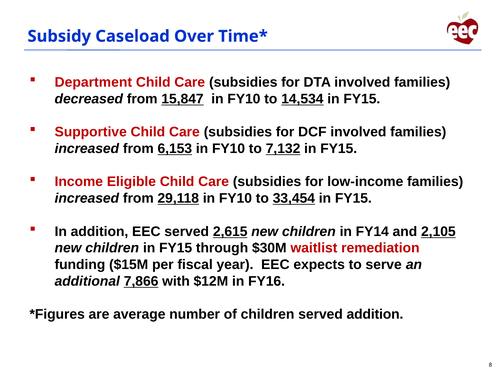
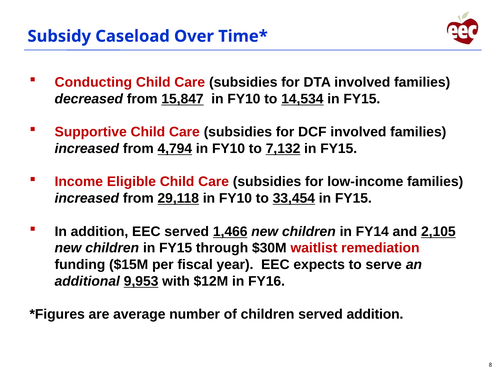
Department: Department -> Conducting (93, 82)
6,153: 6,153 -> 4,794 (175, 148)
2,615: 2,615 -> 1,466 (230, 231)
7,866: 7,866 -> 9,953 (141, 281)
